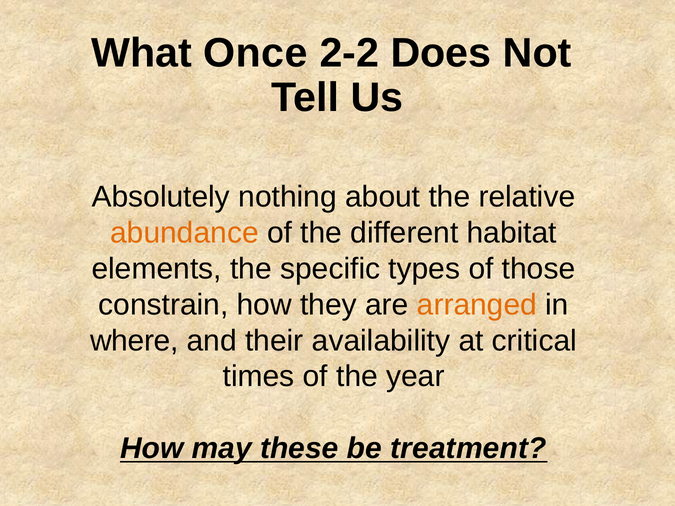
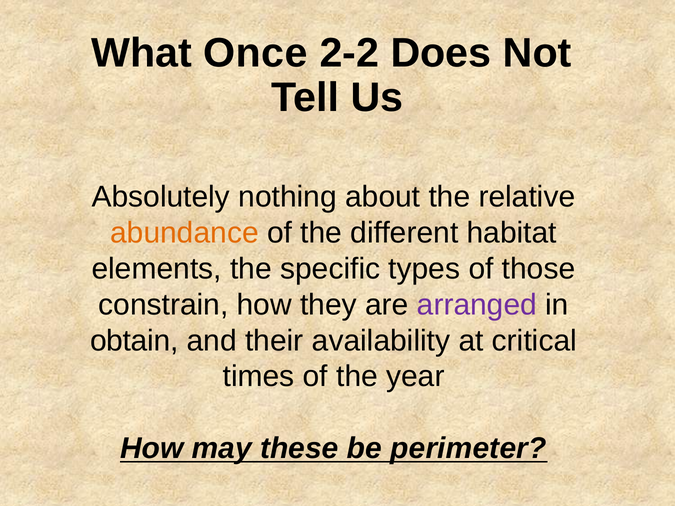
arranged colour: orange -> purple (477, 305)
where: where -> obtain (134, 341)
treatment: treatment -> perimeter (468, 449)
